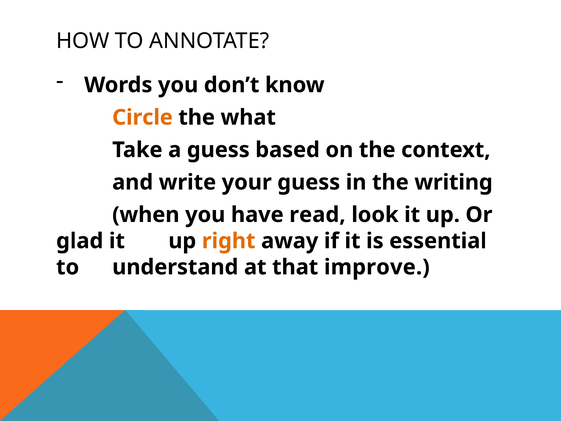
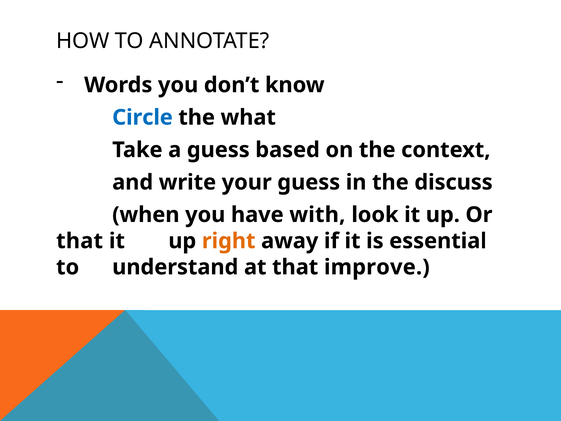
Circle colour: orange -> blue (143, 117)
writing: writing -> discuss (454, 182)
read: read -> with (317, 215)
glad: glad -> that (80, 241)
